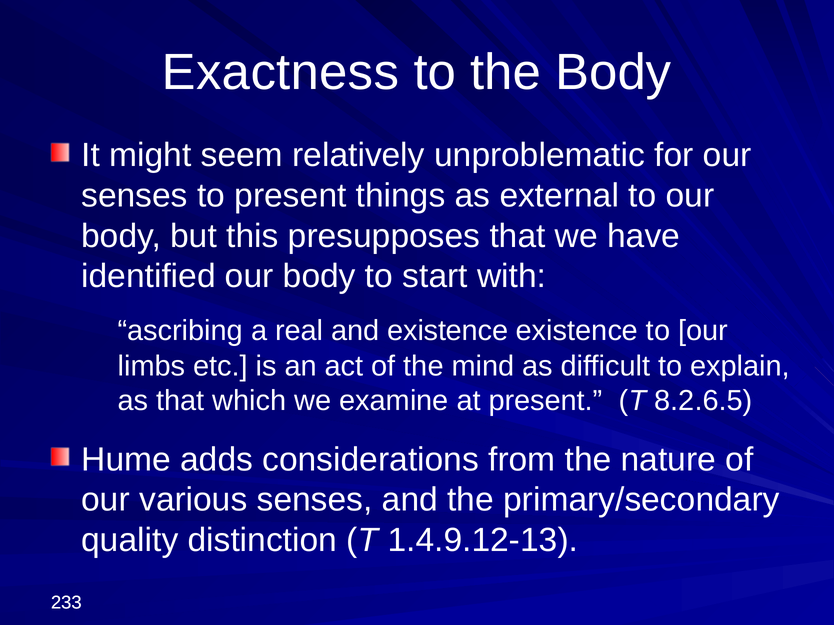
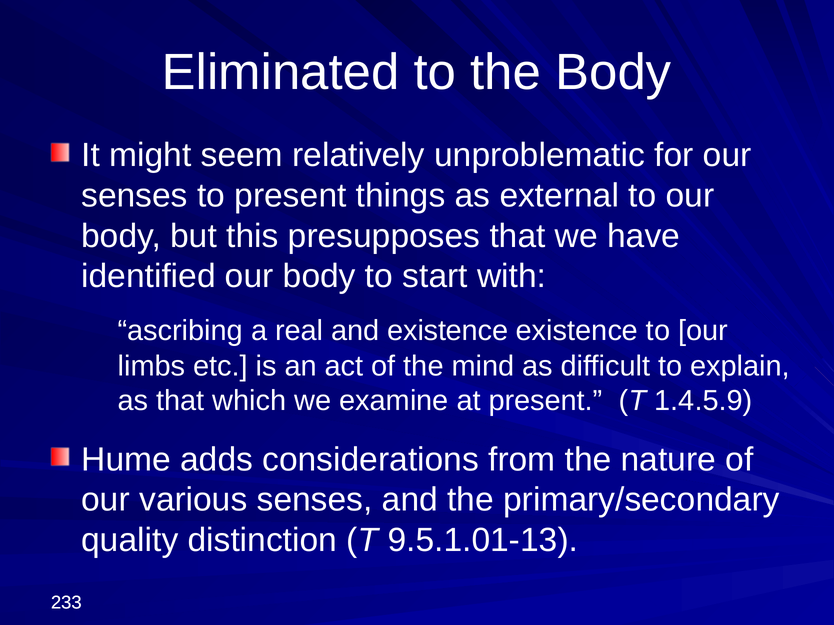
Exactness: Exactness -> Eliminated (281, 72)
8.2.6.5: 8.2.6.5 -> 1.4.5.9 (703, 401)
1.4.9.12-13: 1.4.9.12-13 -> 9.5.1.01-13 (483, 541)
